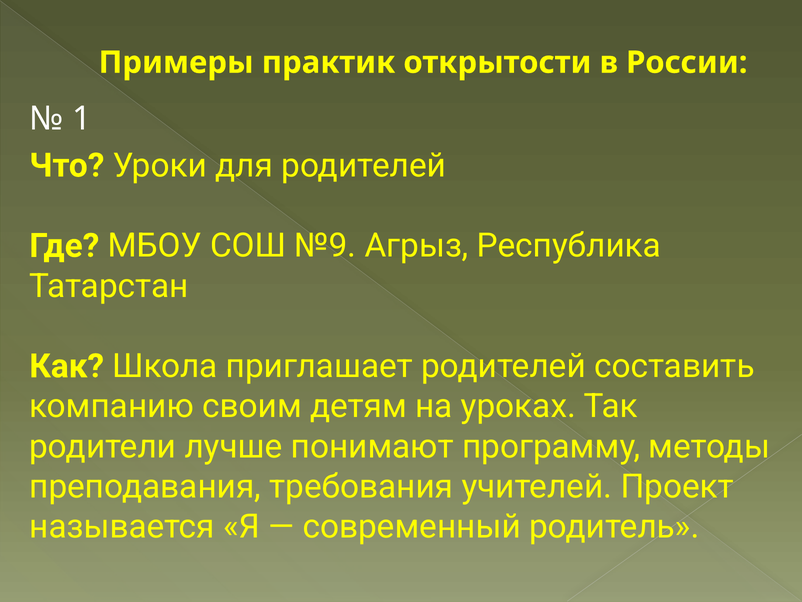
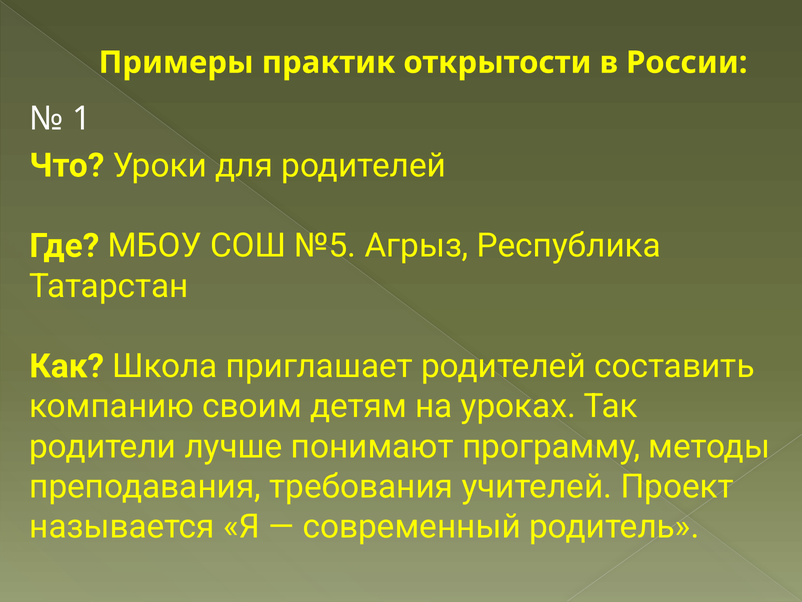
№9: №9 -> №5 (325, 246)
